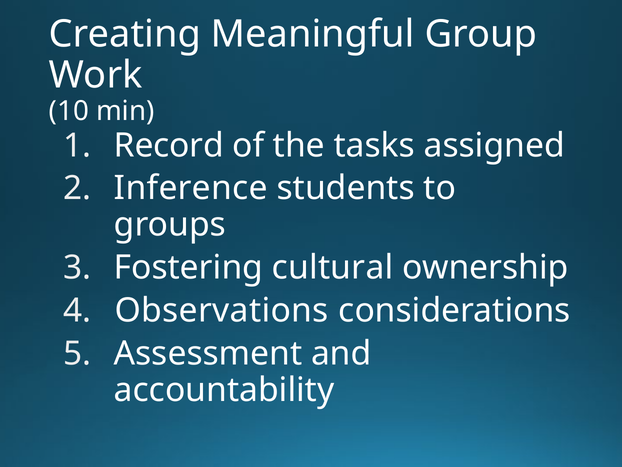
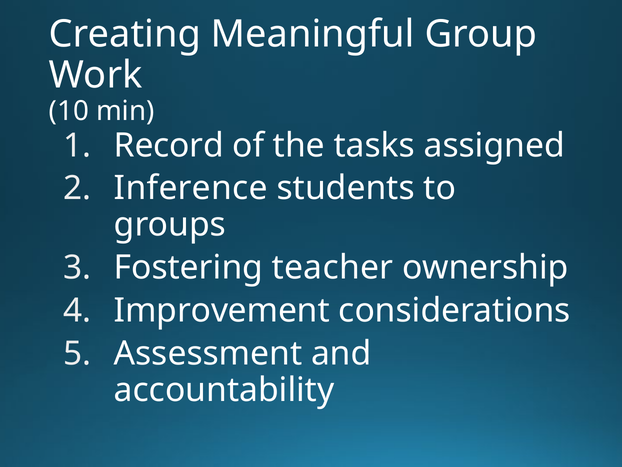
cultural: cultural -> teacher (333, 267)
Observations: Observations -> Improvement (222, 310)
